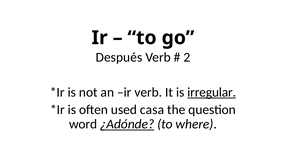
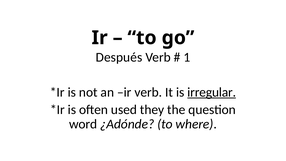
2: 2 -> 1 (187, 57)
casa: casa -> they (152, 110)
¿Adónde underline: present -> none (127, 124)
